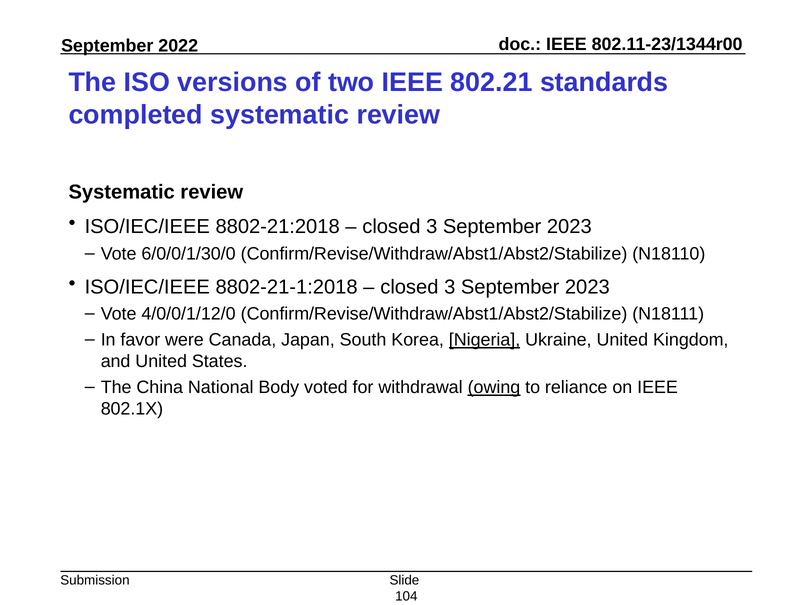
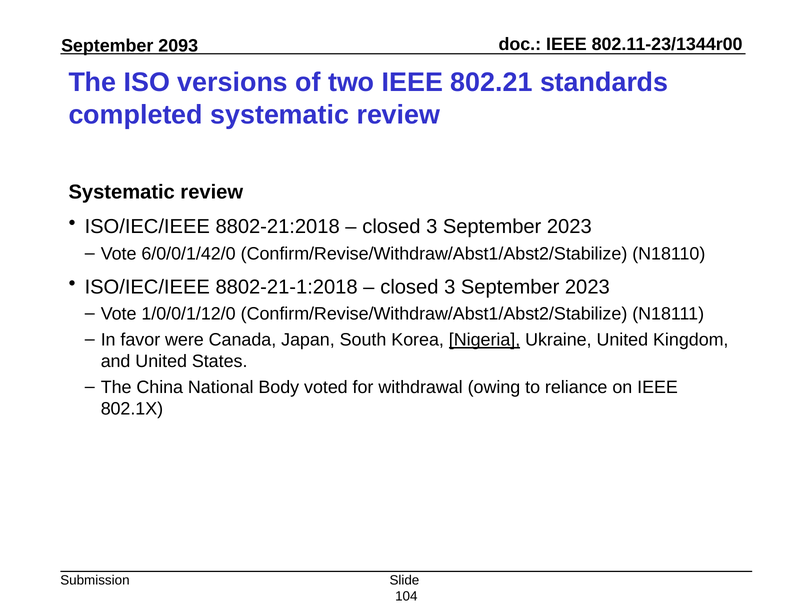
2022: 2022 -> 2093 (178, 46)
6/0/0/1/30/0: 6/0/0/1/30/0 -> 6/0/0/1/42/0 (189, 254)
4/0/0/1/12/0: 4/0/0/1/12/0 -> 1/0/0/1/12/0 (189, 314)
owing underline: present -> none (494, 387)
